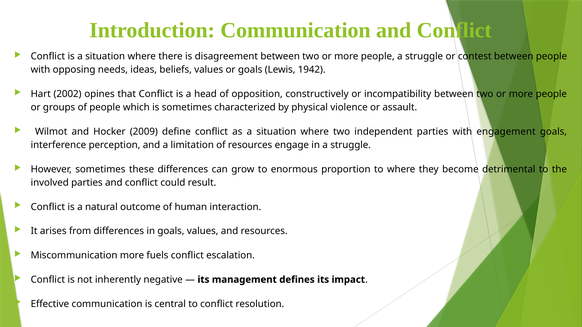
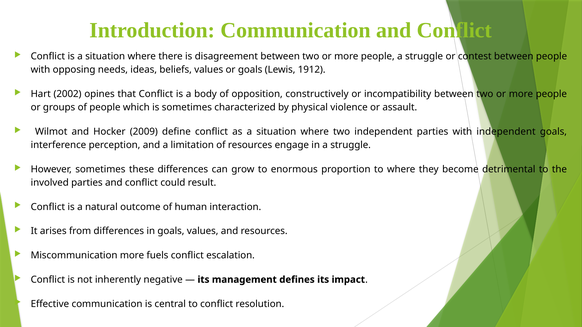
1942: 1942 -> 1912 (312, 70)
head: head -> body (205, 94)
with engagement: engagement -> independent (506, 132)
